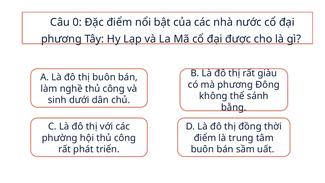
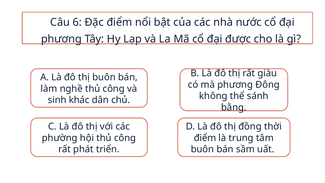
0: 0 -> 6 (77, 22)
dưới: dưới -> khác (79, 100)
